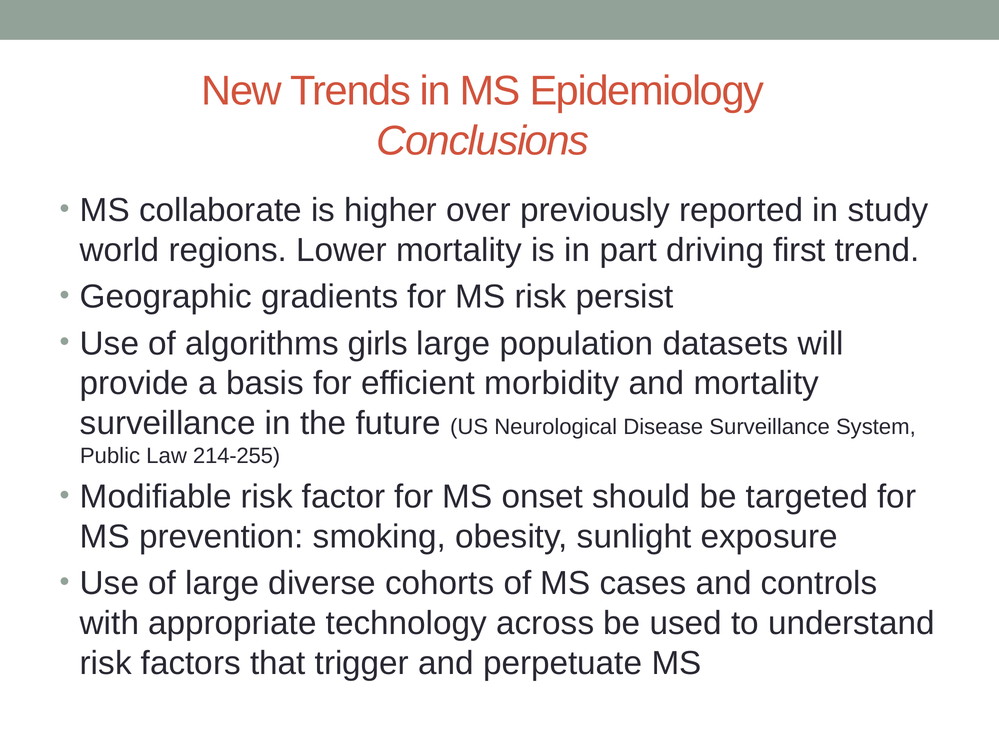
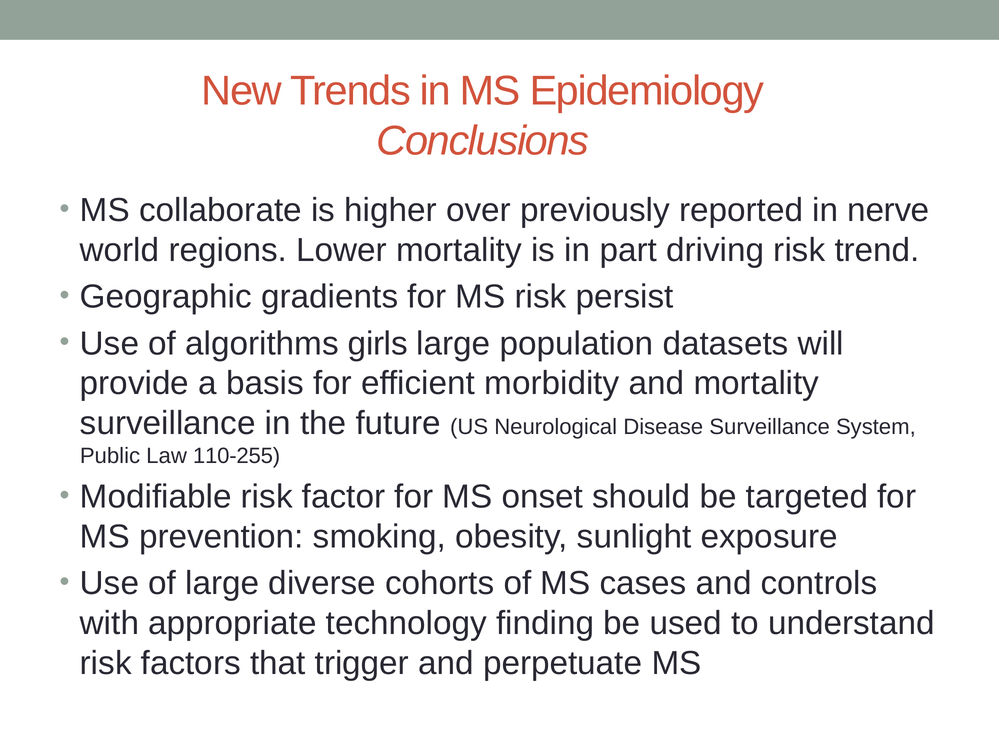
study: study -> nerve (888, 210)
driving first: first -> risk (799, 250)
214-255: 214-255 -> 110-255 (237, 456)
across: across -> finding (545, 623)
